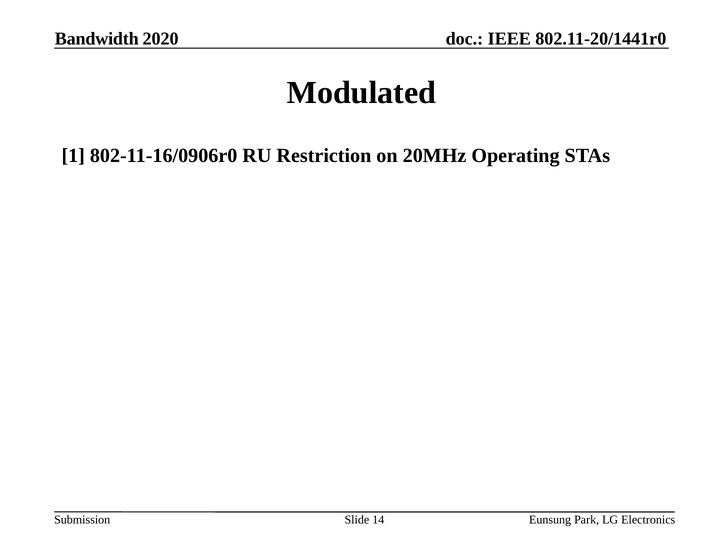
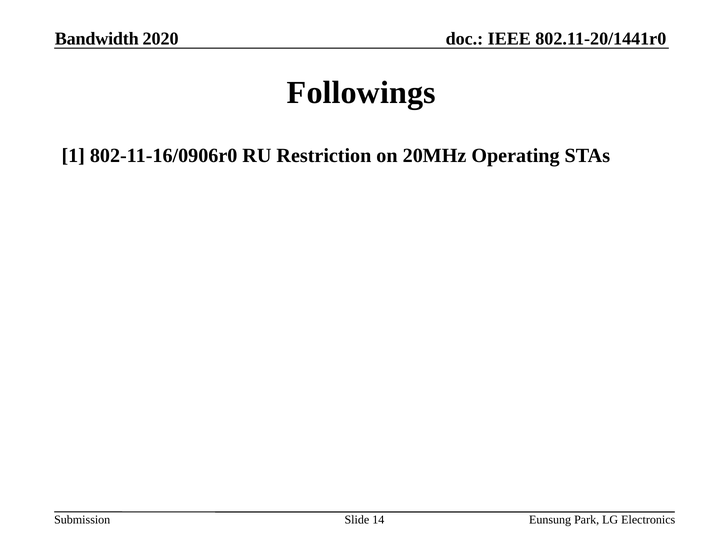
Modulated: Modulated -> Followings (361, 93)
